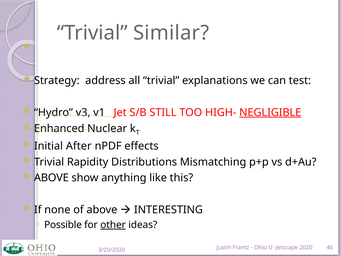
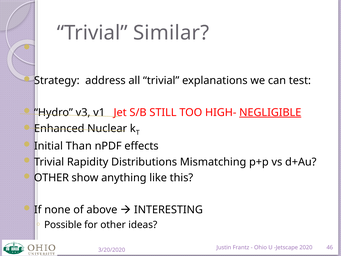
After: After -> Than (79, 146)
ABOVE: ABOVE -> OTHER (51, 178)
other underline: present -> none (113, 225)
